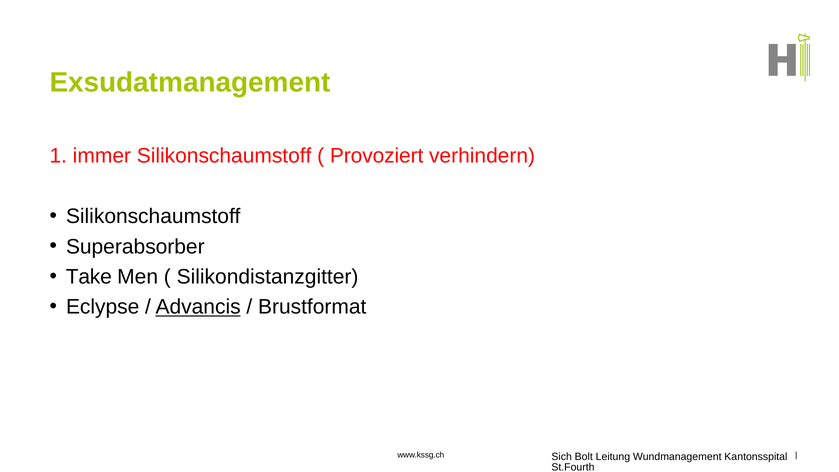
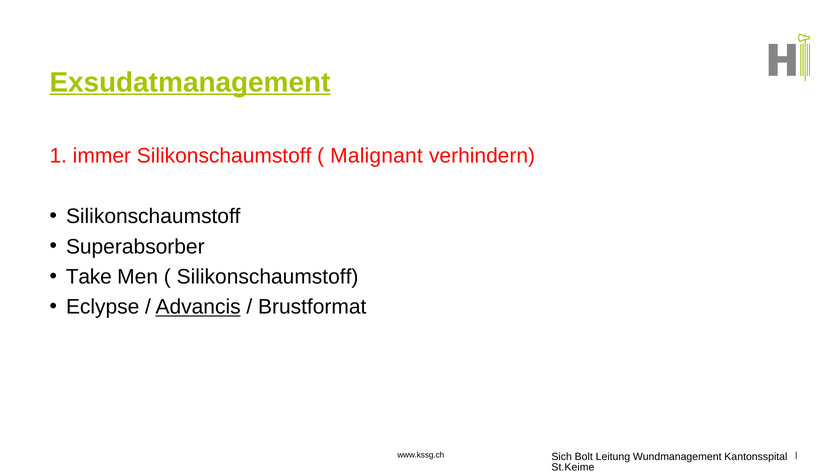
Exsudatmanagement underline: none -> present (190, 82)
Provoziert: Provoziert -> Malignant (376, 156)
Silikondistanzgitter: Silikondistanzgitter -> Silikonschaumstoff (268, 277)
St.Fourth: St.Fourth -> St.Keime (573, 467)
